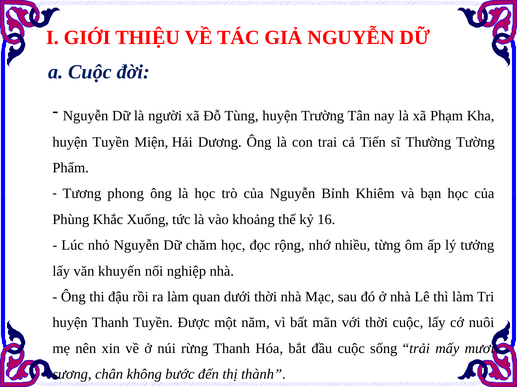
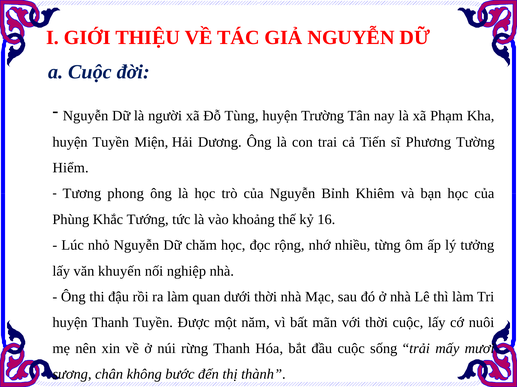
Thường: Thường -> Phương (428, 142)
Phẩm: Phẩm -> Hiểm (71, 168)
Xuống: Xuống -> Tướng (148, 220)
